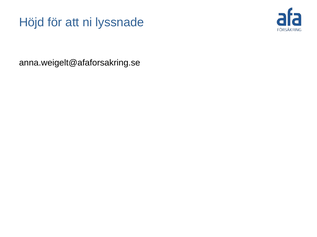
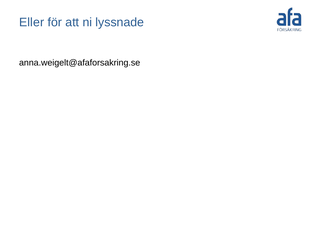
Höjd: Höjd -> Eller (32, 22)
